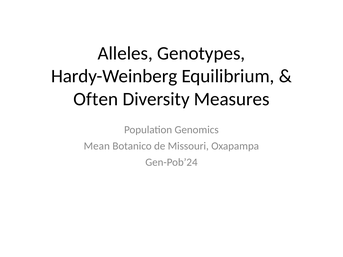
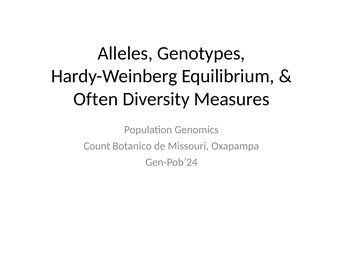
Mean: Mean -> Count (97, 146)
